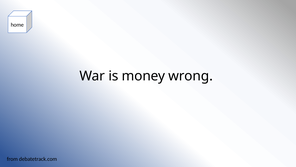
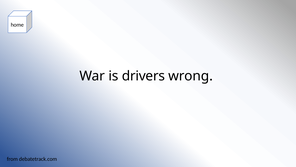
money: money -> drivers (143, 76)
